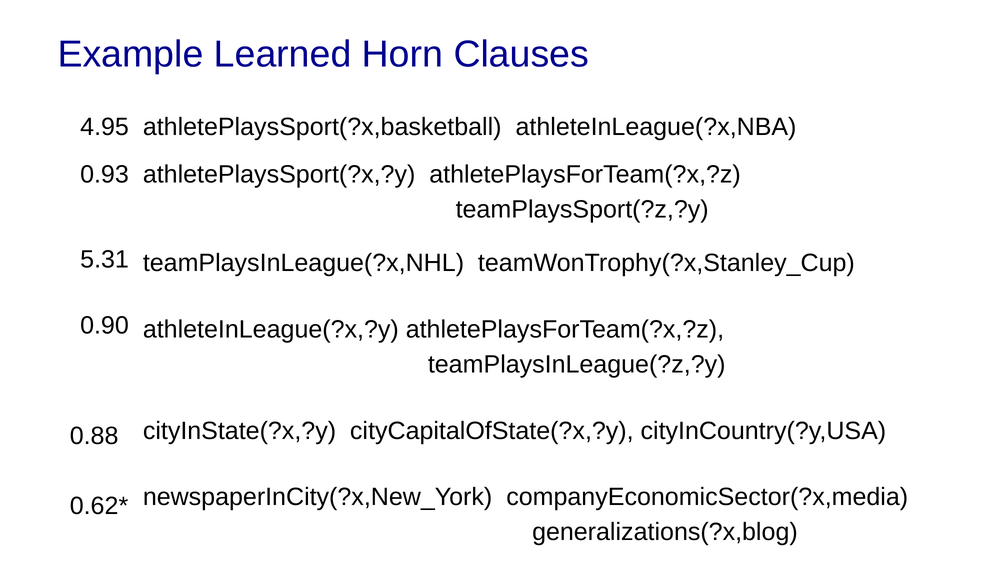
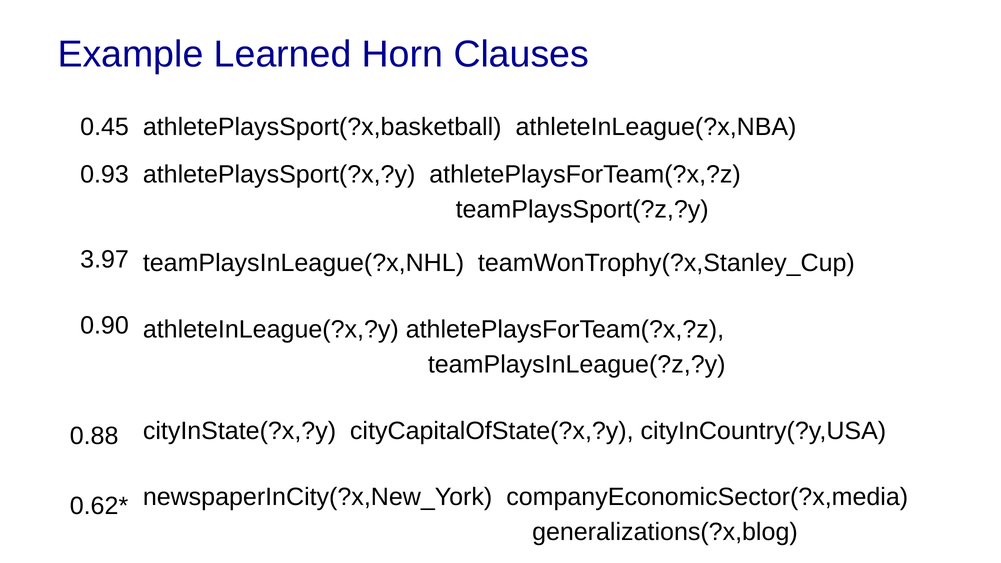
4.95: 4.95 -> 0.45 (105, 127)
5.31: 5.31 -> 3.97 (105, 259)
